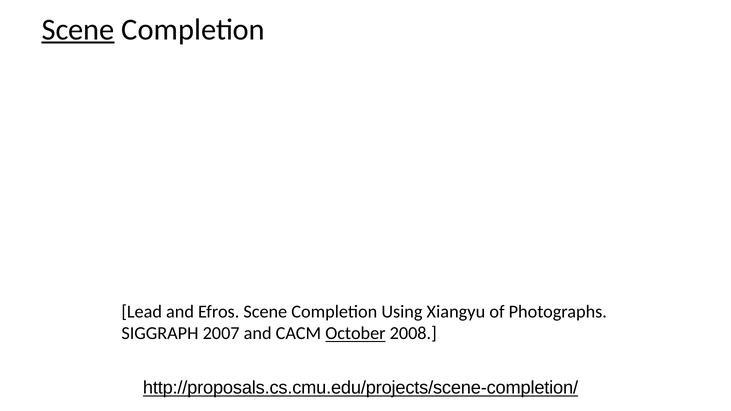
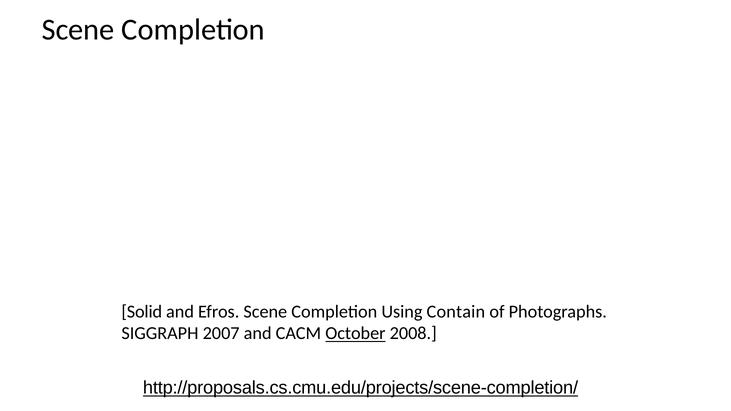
Scene underline: present -> none (78, 30)
Lead: Lead -> Solid (142, 312)
Xiangyu: Xiangyu -> Contain (456, 312)
